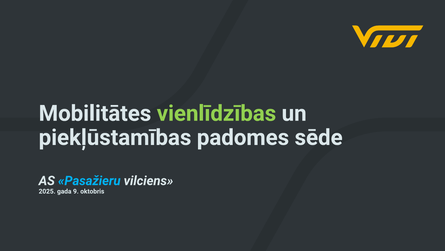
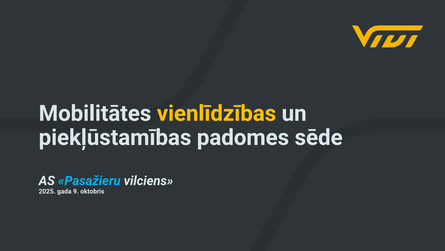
vienlīdzības colour: light green -> yellow (216, 113)
